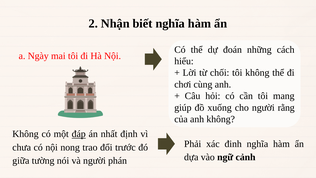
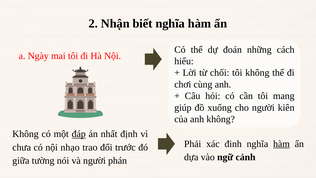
rằng: rằng -> kiên (286, 107)
hàm underline: none -> present (281, 144)
nong: nong -> nhạo (70, 147)
